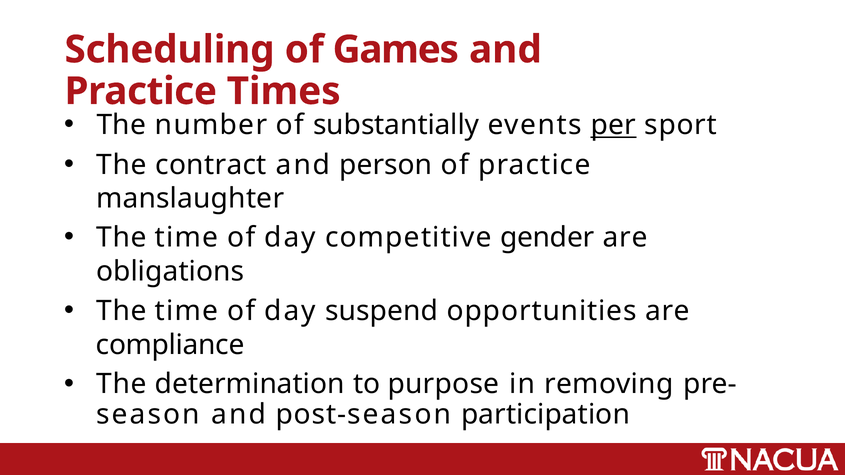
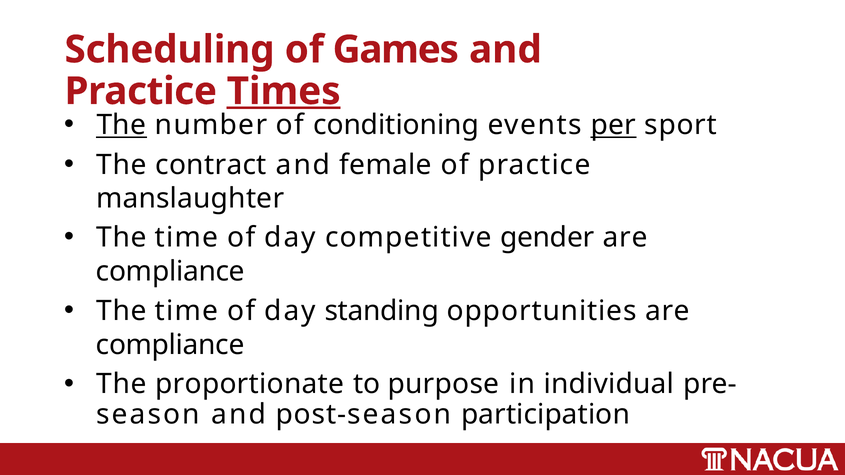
Times underline: none -> present (284, 91)
The underline: none -> present (121, 125)
substantially: substantially -> conditioning (396, 125)
person: person -> female (386, 165)
obligations: obligations -> compliance (170, 272)
suspend: suspend -> standing (382, 311)
determination: determination -> proportionate (250, 384)
removing: removing -> individual (609, 384)
